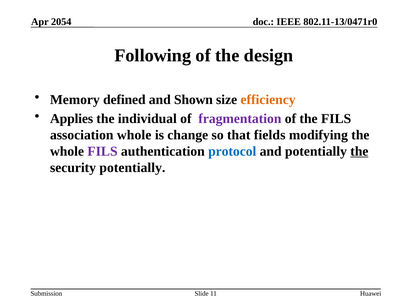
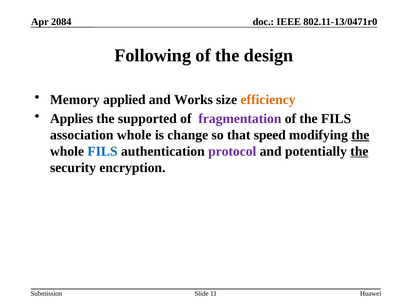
2054: 2054 -> 2084 (61, 22)
defined: defined -> applied (124, 100)
Shown: Shown -> Works (193, 100)
individual: individual -> supported (147, 119)
fields: fields -> speed (270, 135)
the underline: none -> present (360, 135)
FILS colour: purple -> blue (102, 151)
protocol colour: blue -> purple (232, 151)
security potentially: potentially -> encryption (132, 168)
